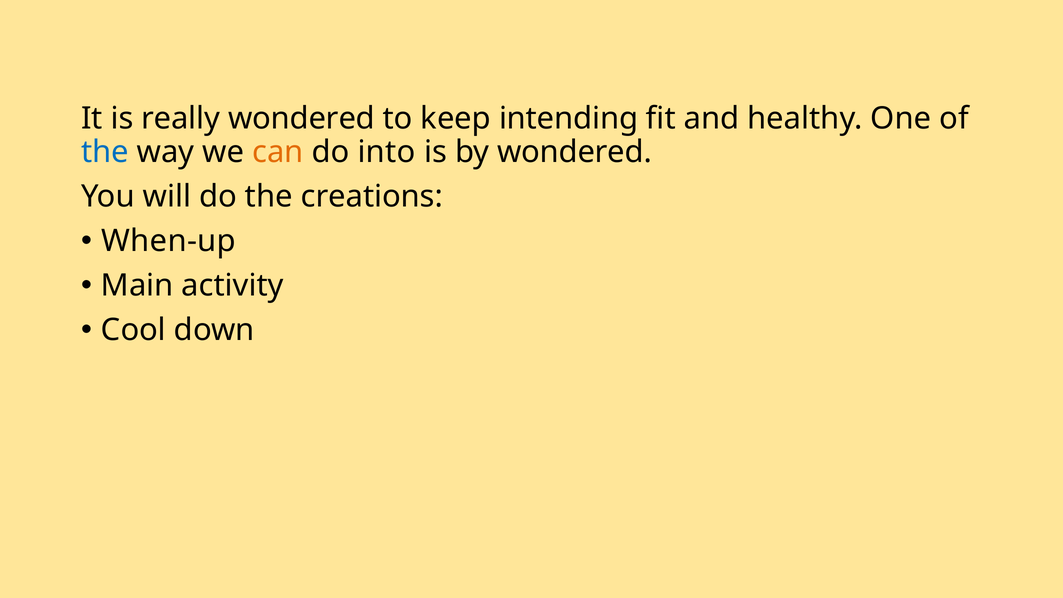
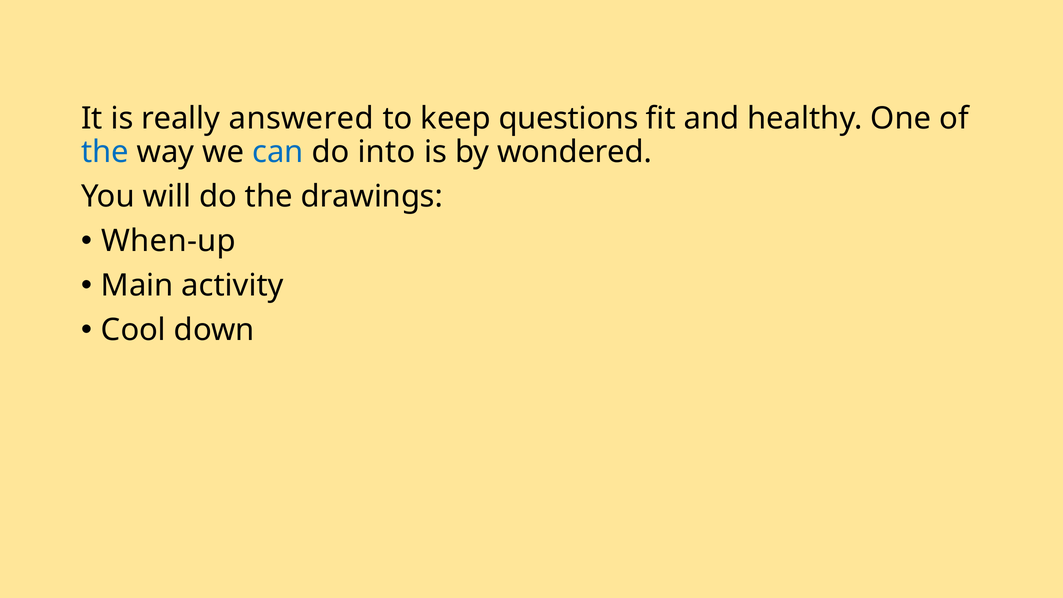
really wondered: wondered -> answered (301, 118)
intending: intending -> questions (569, 118)
can colour: orange -> blue (278, 152)
creations: creations -> drawings (372, 196)
